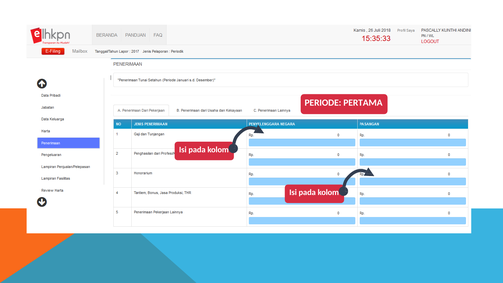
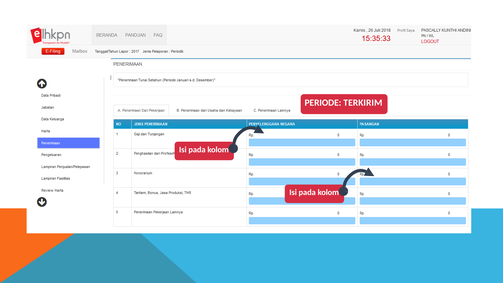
PERTAMA: PERTAMA -> TERKIRIM (363, 103)
